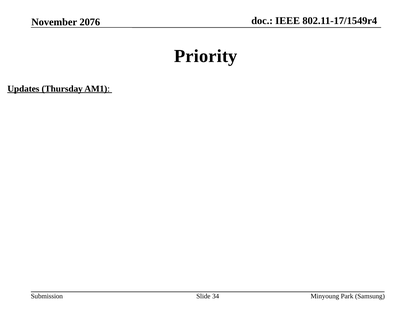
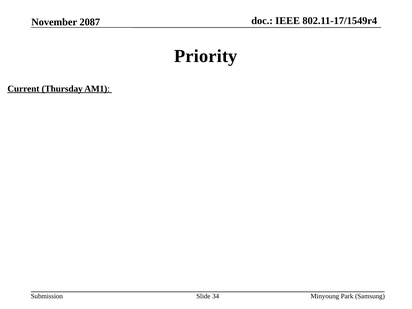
2076: 2076 -> 2087 (90, 22)
Updates: Updates -> Current (23, 89)
